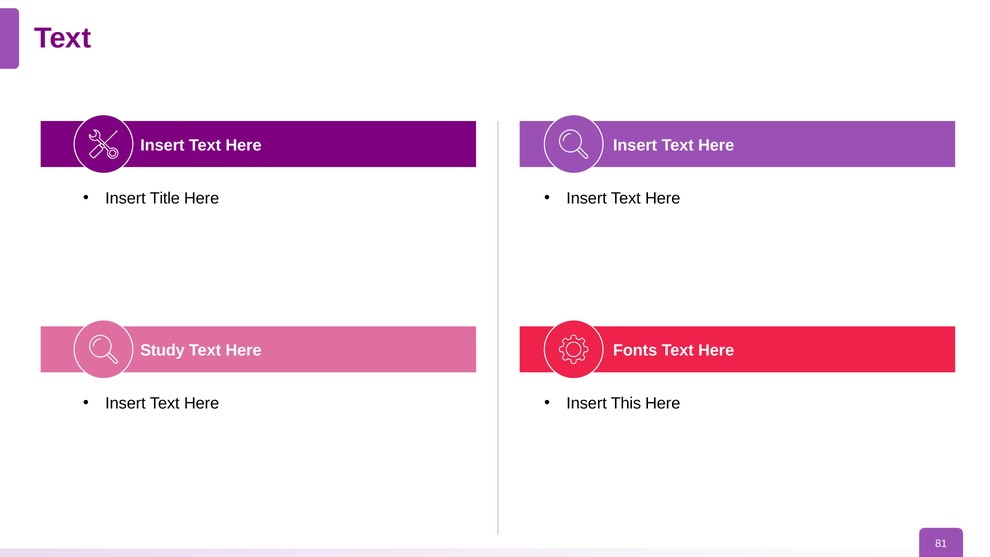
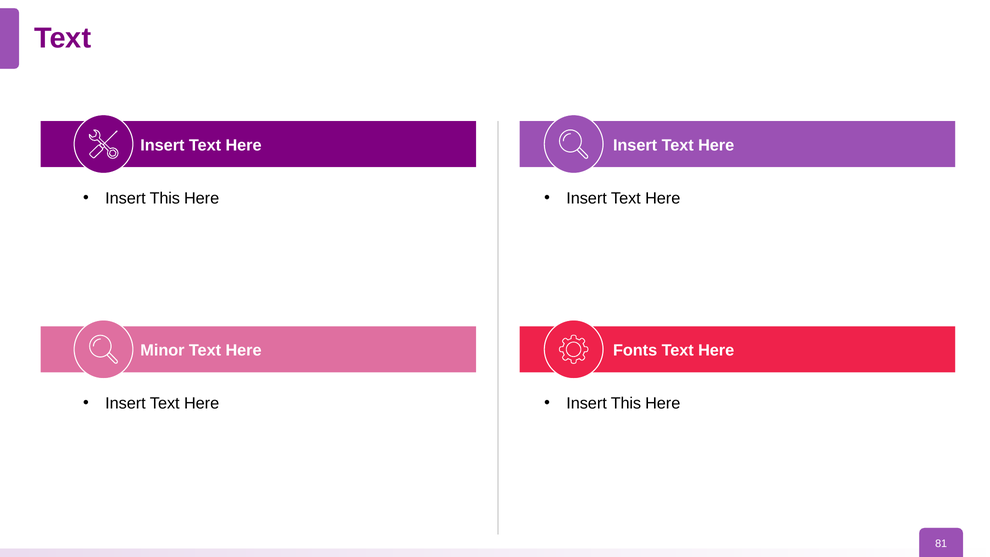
Title: Title -> This (165, 198)
Study: Study -> Minor (162, 350)
